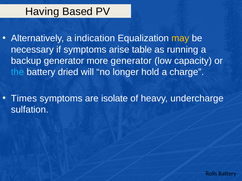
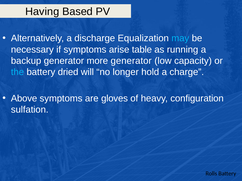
indication: indication -> discharge (95, 38)
may colour: yellow -> light blue (180, 38)
Times: Times -> Above (24, 99)
isolate: isolate -> gloves (115, 99)
undercharge: undercharge -> configuration (197, 99)
